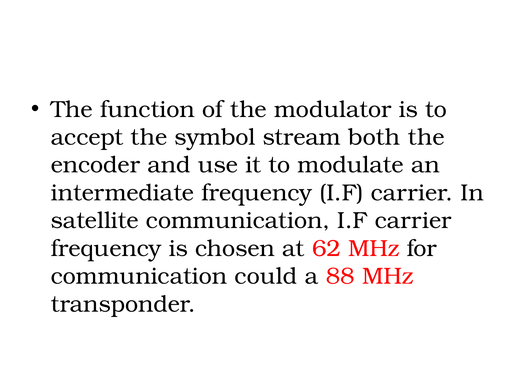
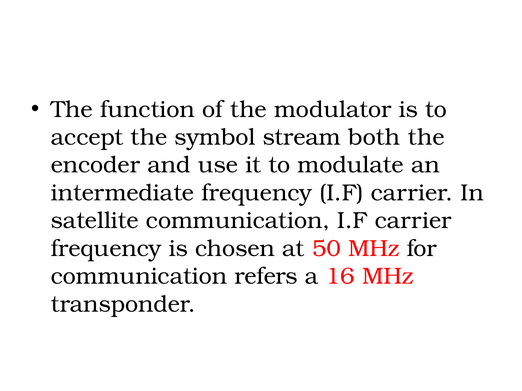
62: 62 -> 50 (326, 249)
could: could -> refers (266, 277)
88: 88 -> 16 (340, 277)
